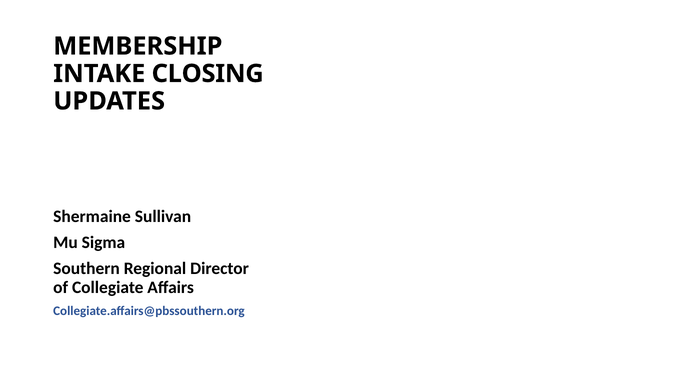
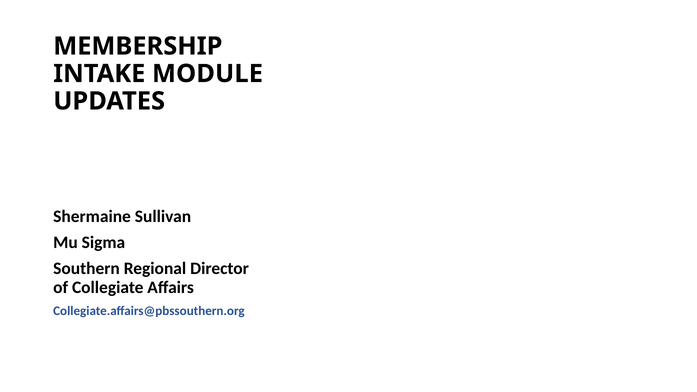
CLOSING: CLOSING -> MODULE (207, 74)
